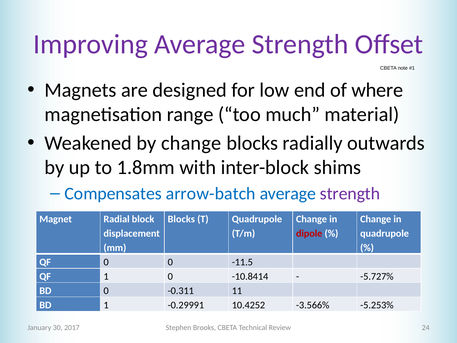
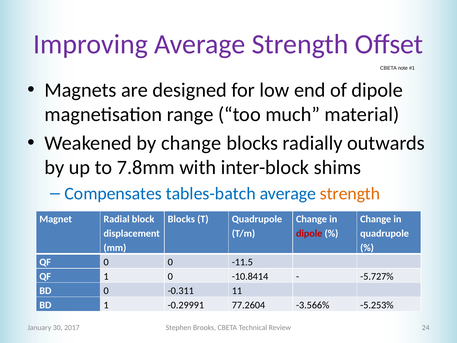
of where: where -> dipole (377, 90)
1.8mm: 1.8mm -> 7.8mm (146, 167)
arrow-batch: arrow-batch -> tables-batch (211, 194)
strength colour: purple -> orange (350, 194)
10.4252: 10.4252 -> 77.2604 (248, 305)
